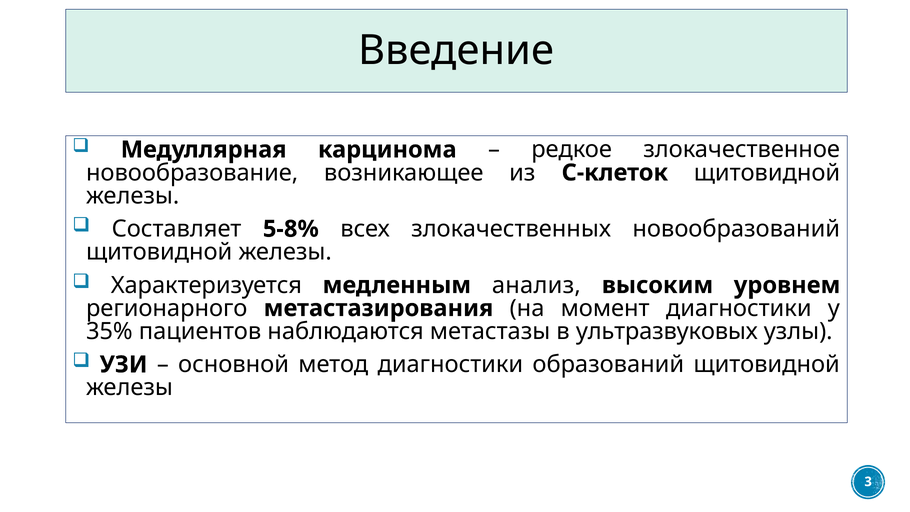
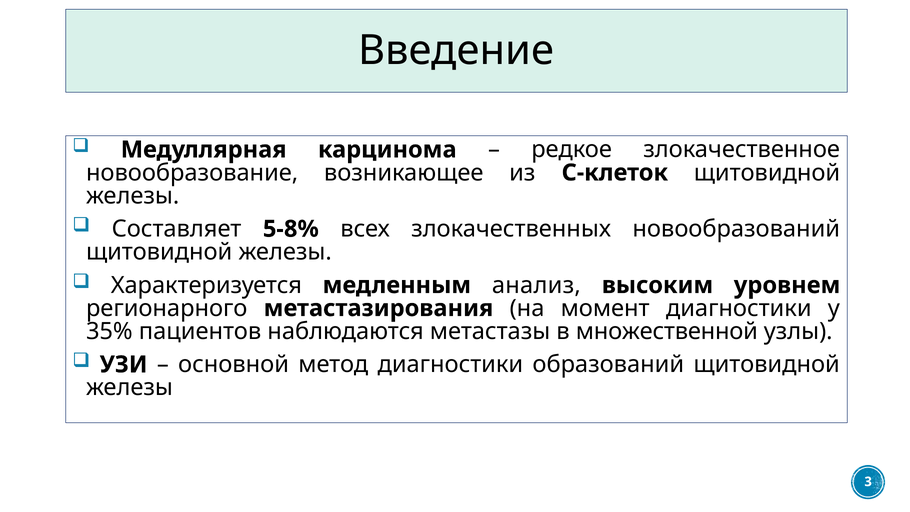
ультразвуковых: ультразвуковых -> множественной (667, 331)
